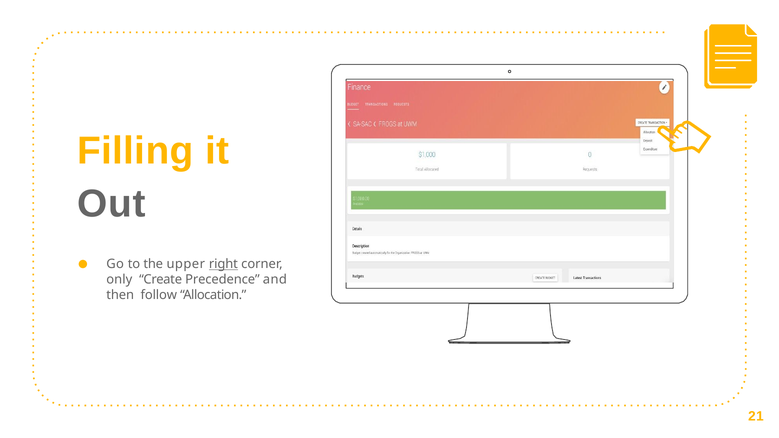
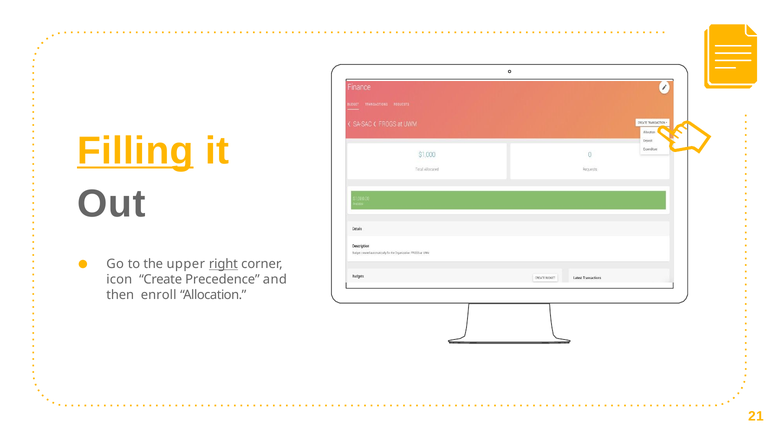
Filling underline: none -> present (135, 151)
only: only -> icon (119, 280)
follow: follow -> enroll (159, 295)
